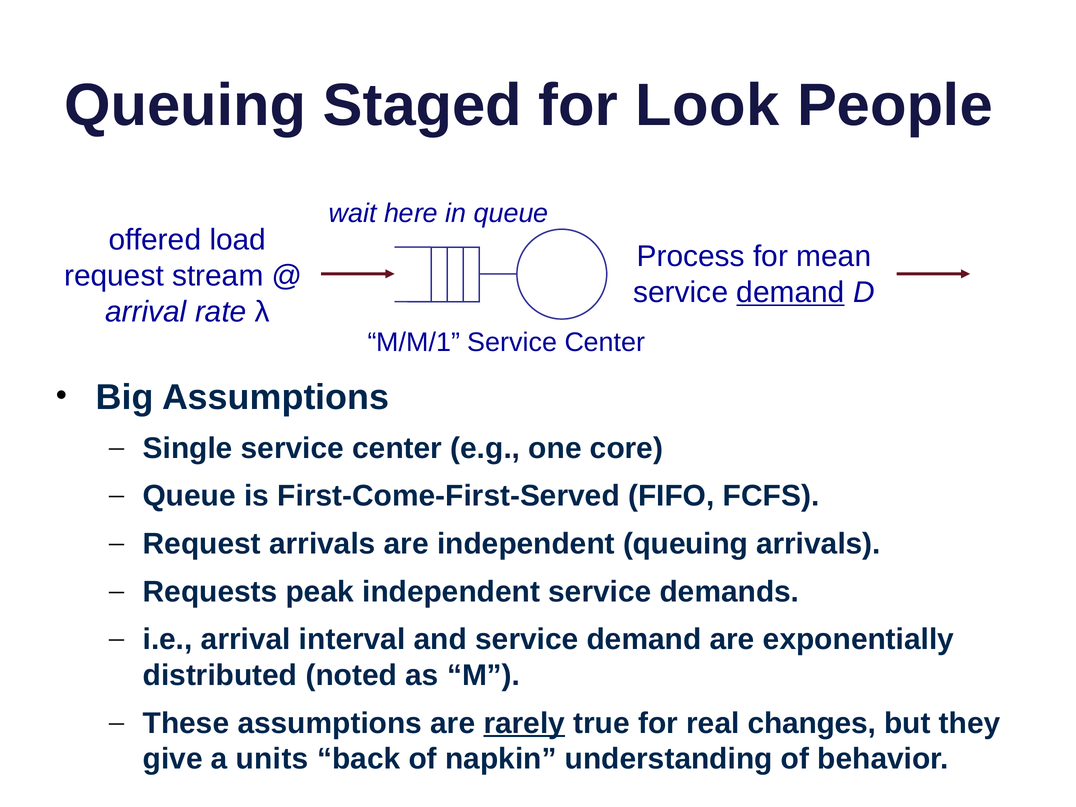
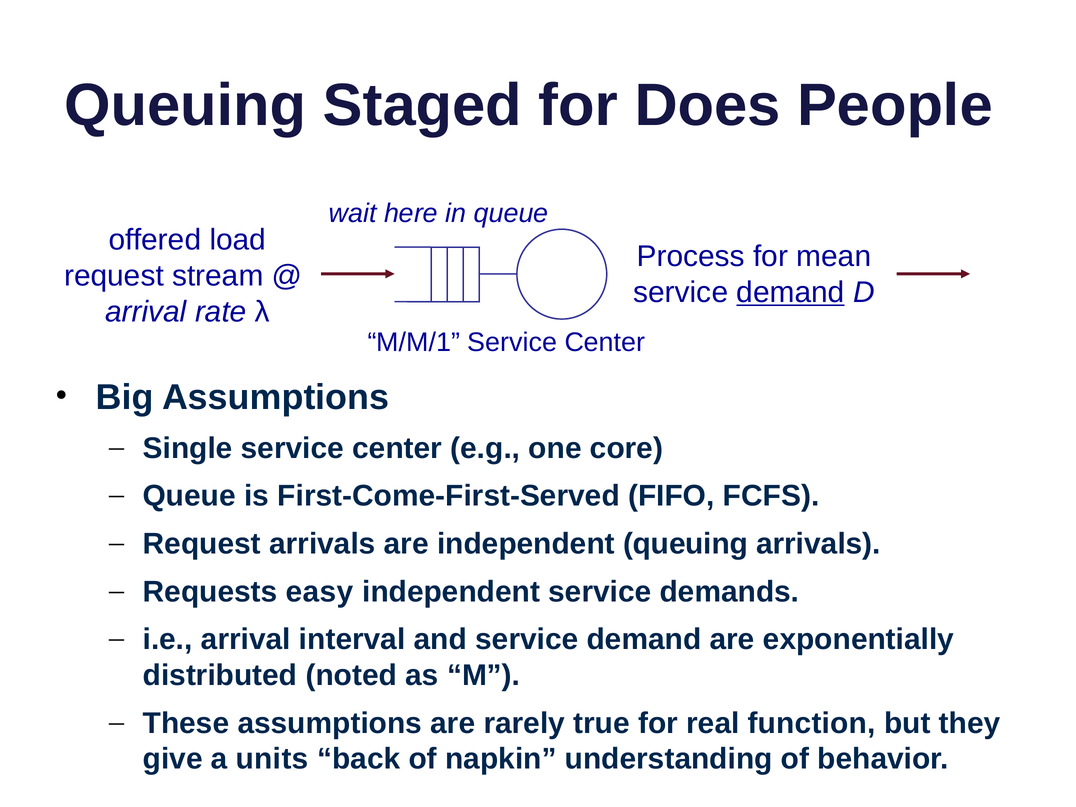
Look: Look -> Does (708, 106)
peak: peak -> easy (320, 592)
rarely underline: present -> none (524, 723)
changes: changes -> function (812, 723)
